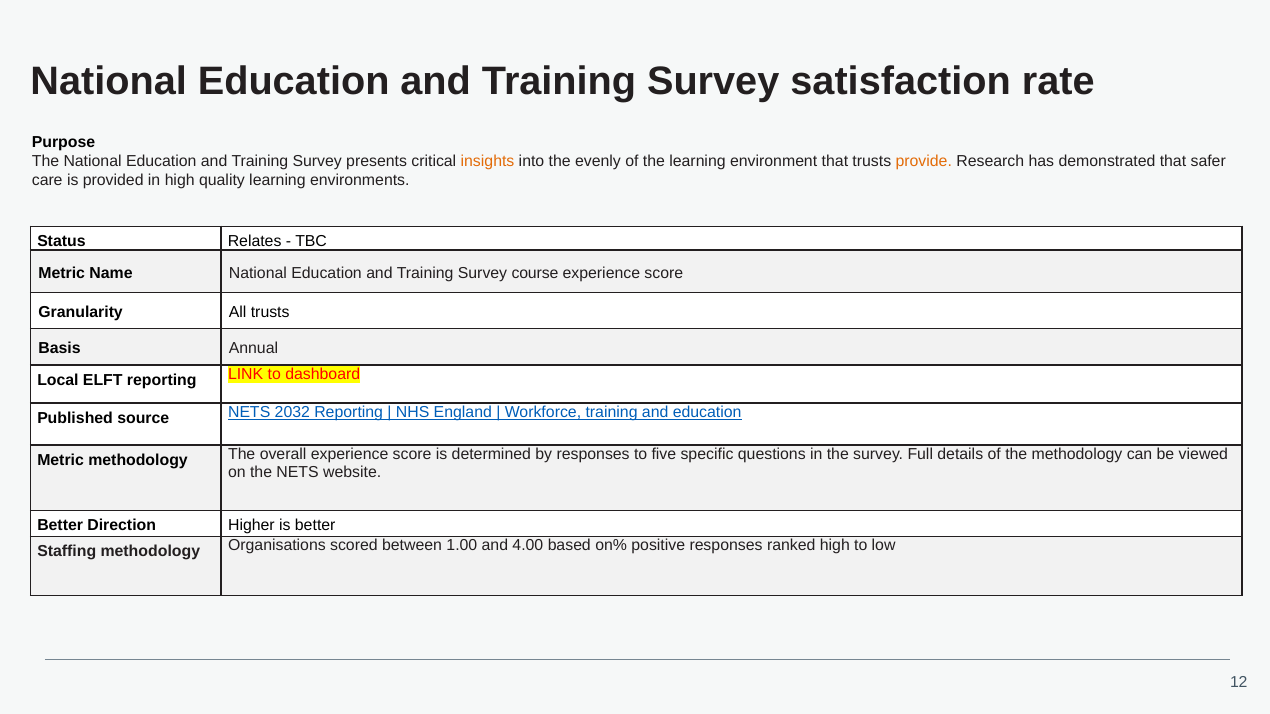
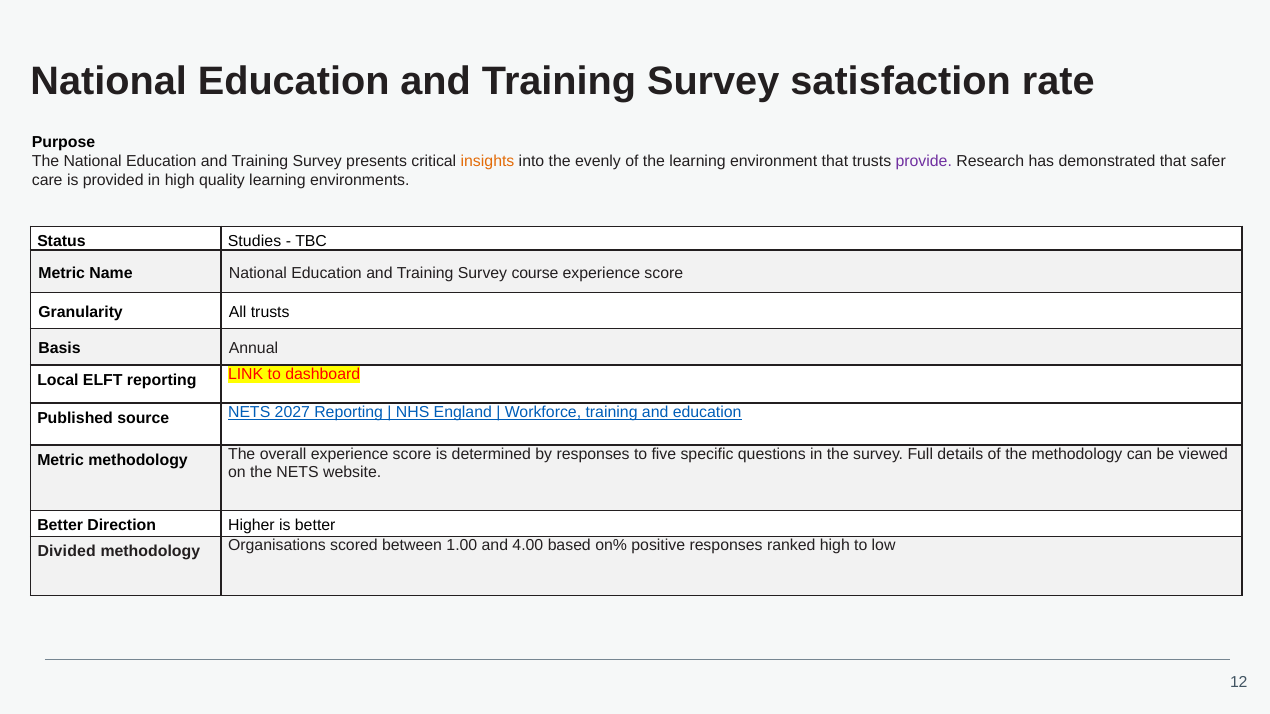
provide colour: orange -> purple (924, 161)
Relates: Relates -> Studies (255, 241)
2032: 2032 -> 2027 (292, 412)
Staffing: Staffing -> Divided (67, 552)
